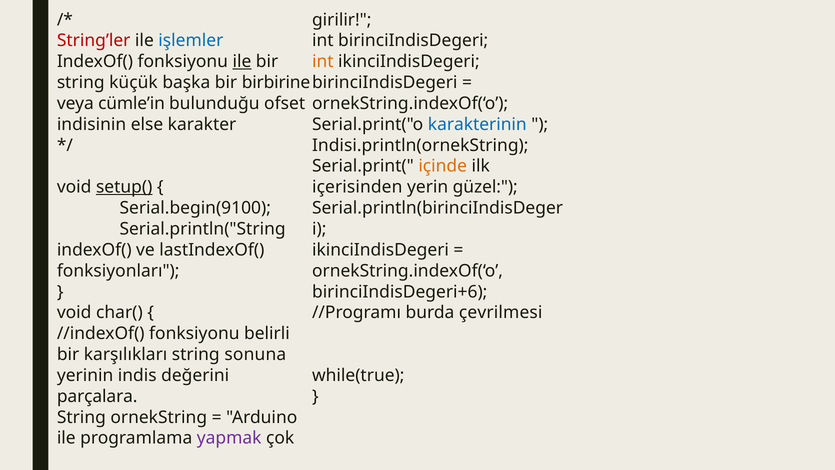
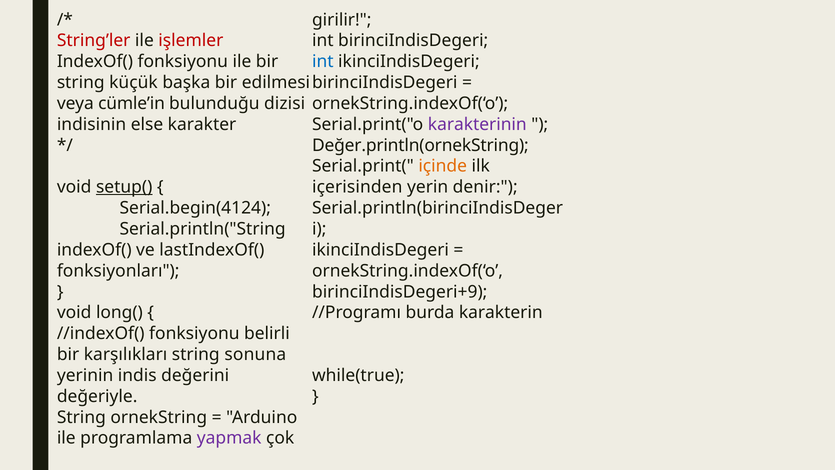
işlemler colour: blue -> red (191, 41)
ile underline: present -> none (242, 62)
int colour: orange -> blue (323, 62)
birbirine: birbirine -> edilmesi (276, 82)
ofset: ofset -> dizisi (285, 103)
karakterinin colour: blue -> purple (477, 124)
Indisi.println(ornekString: Indisi.println(ornekString -> Değer.println(ornekString (420, 145)
güzel: güzel -> denir (485, 187)
Serial.begin(9100: Serial.begin(9100 -> Serial.begin(4124 (195, 208)
birinciIndisDegeri+6: birinciIndisDegeri+6 -> birinciIndisDegeri+9 (400, 292)
char(: char( -> long( (119, 312)
çevrilmesi: çevrilmesi -> karakterin (501, 312)
parçalara: parçalara -> değeriyle (97, 396)
